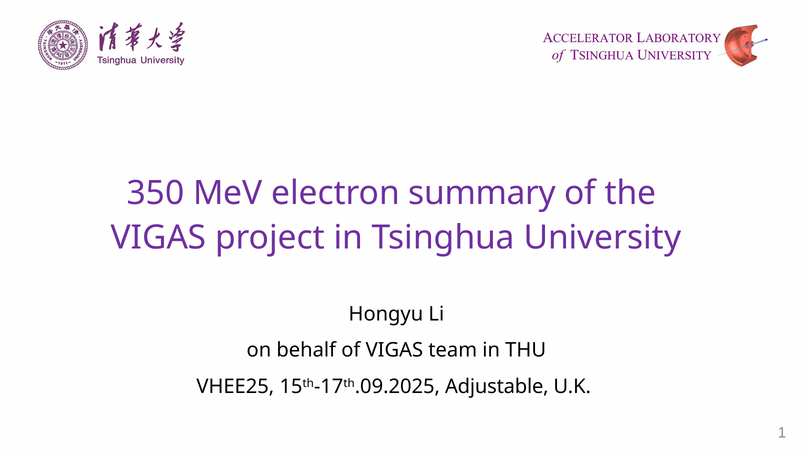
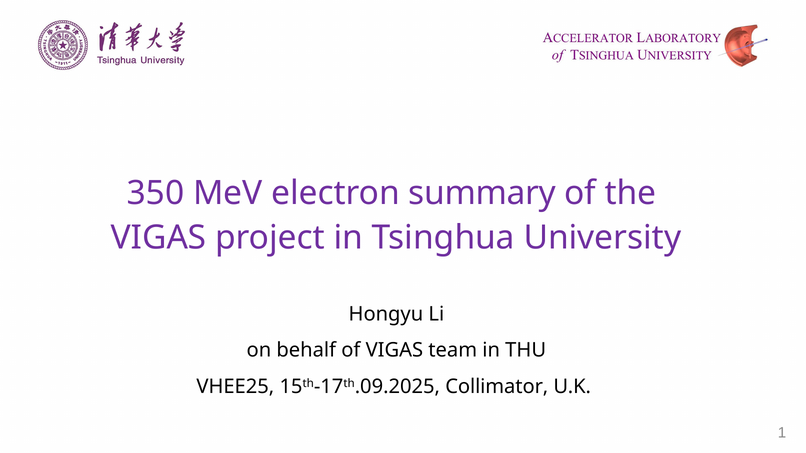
Adjustable: Adjustable -> Collimator (497, 387)
